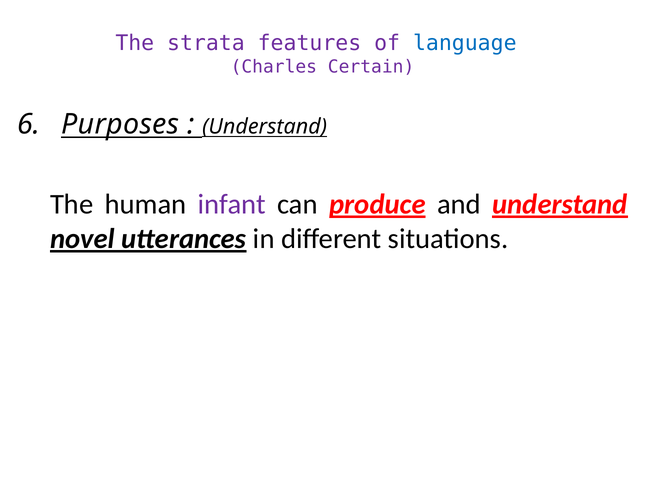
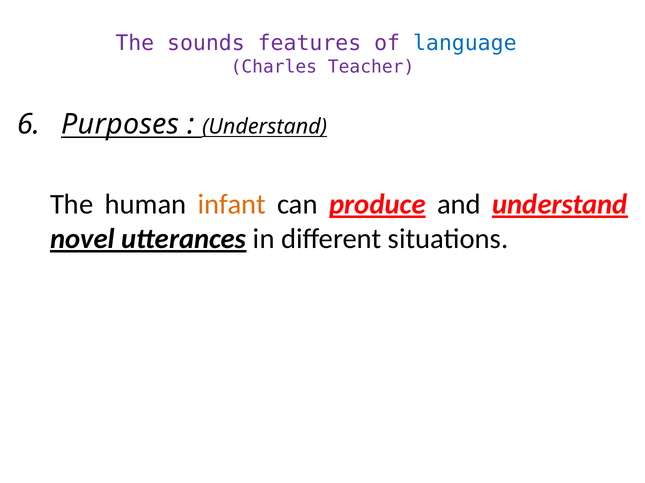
strata: strata -> sounds (206, 43)
Certain: Certain -> Teacher (371, 67)
infant colour: purple -> orange (232, 205)
